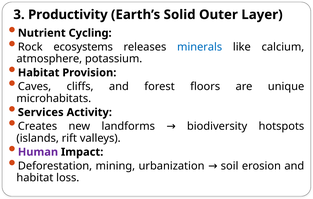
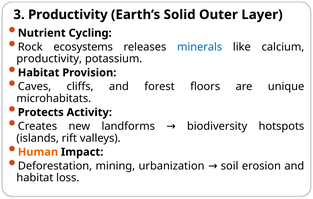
atmosphere: atmosphere -> productivity (49, 59)
Services: Services -> Protects (41, 113)
Human colour: purple -> orange (38, 152)
